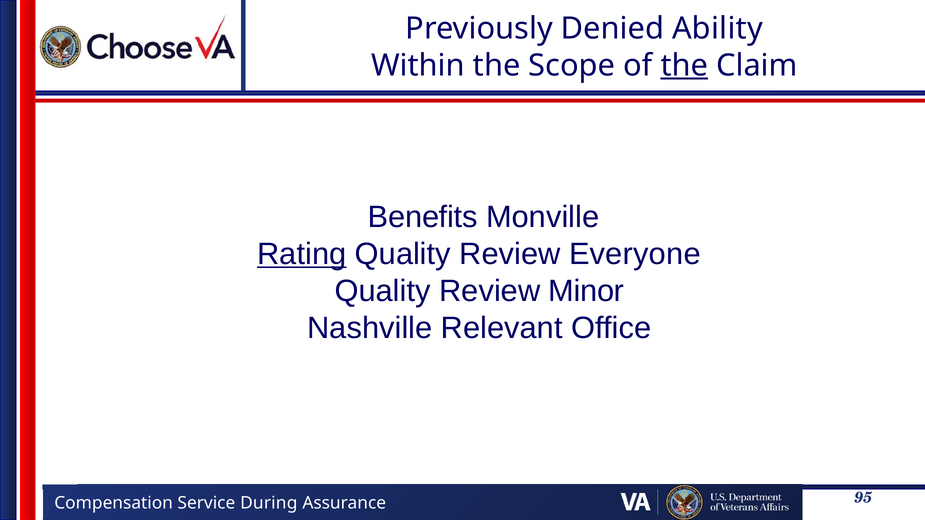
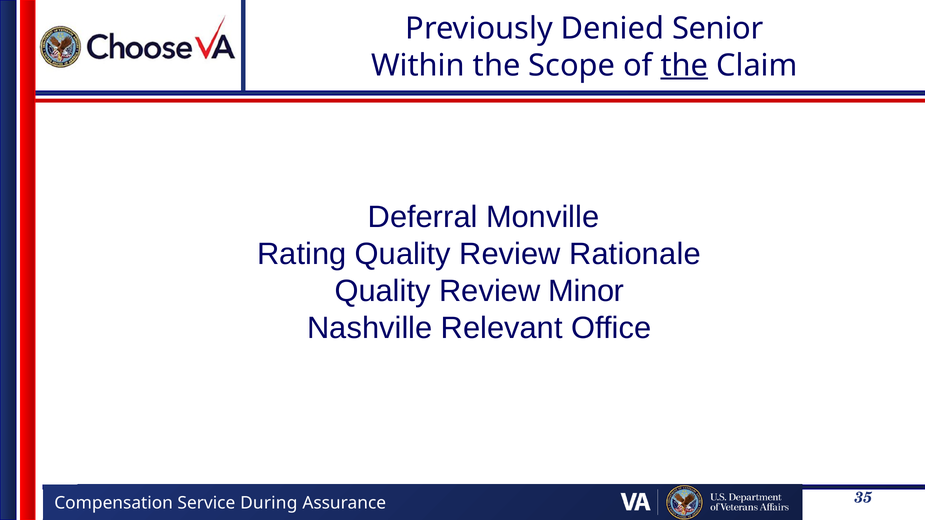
Ability: Ability -> Senior (718, 28)
Benefits: Benefits -> Deferral (423, 217)
Rating underline: present -> none (302, 254)
Everyone: Everyone -> Rationale (635, 254)
95: 95 -> 35 (863, 498)
